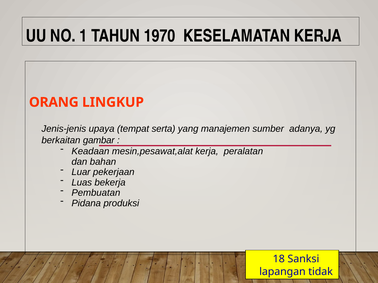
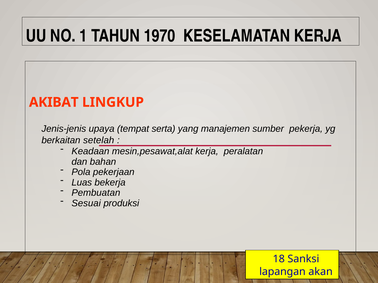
ORANG: ORANG -> AKIBAT (54, 102)
adanya: adanya -> pekerja (306, 129)
gambar: gambar -> setelah (99, 140)
Luar: Luar -> Pola (81, 172)
Pidana: Pidana -> Sesuai (86, 204)
tidak: tidak -> akan (321, 272)
